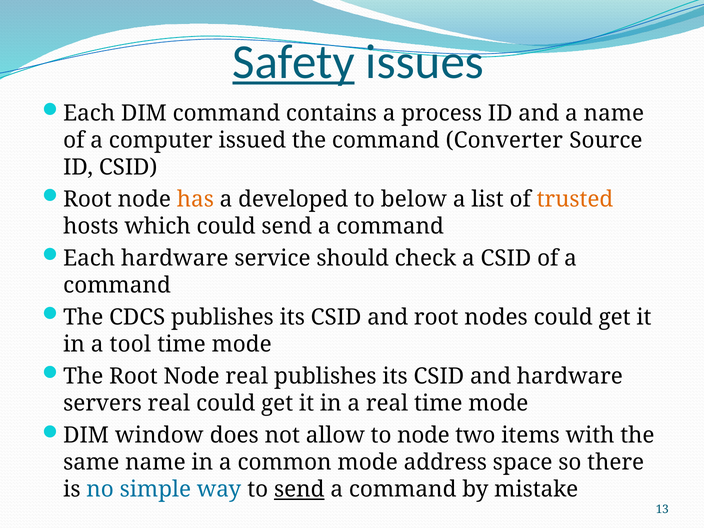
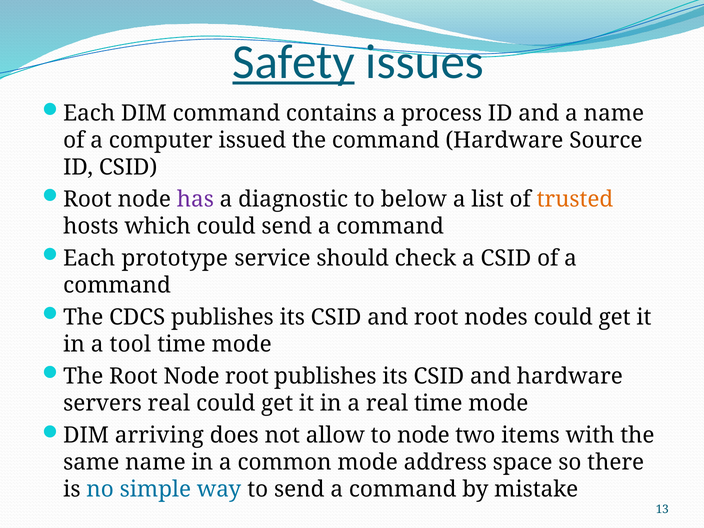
command Converter: Converter -> Hardware (504, 141)
has colour: orange -> purple (195, 200)
developed: developed -> diagnostic (293, 200)
Each hardware: hardware -> prototype (175, 259)
Node real: real -> root (247, 377)
window: window -> arriving (159, 436)
send underline: present -> none (299, 490)
